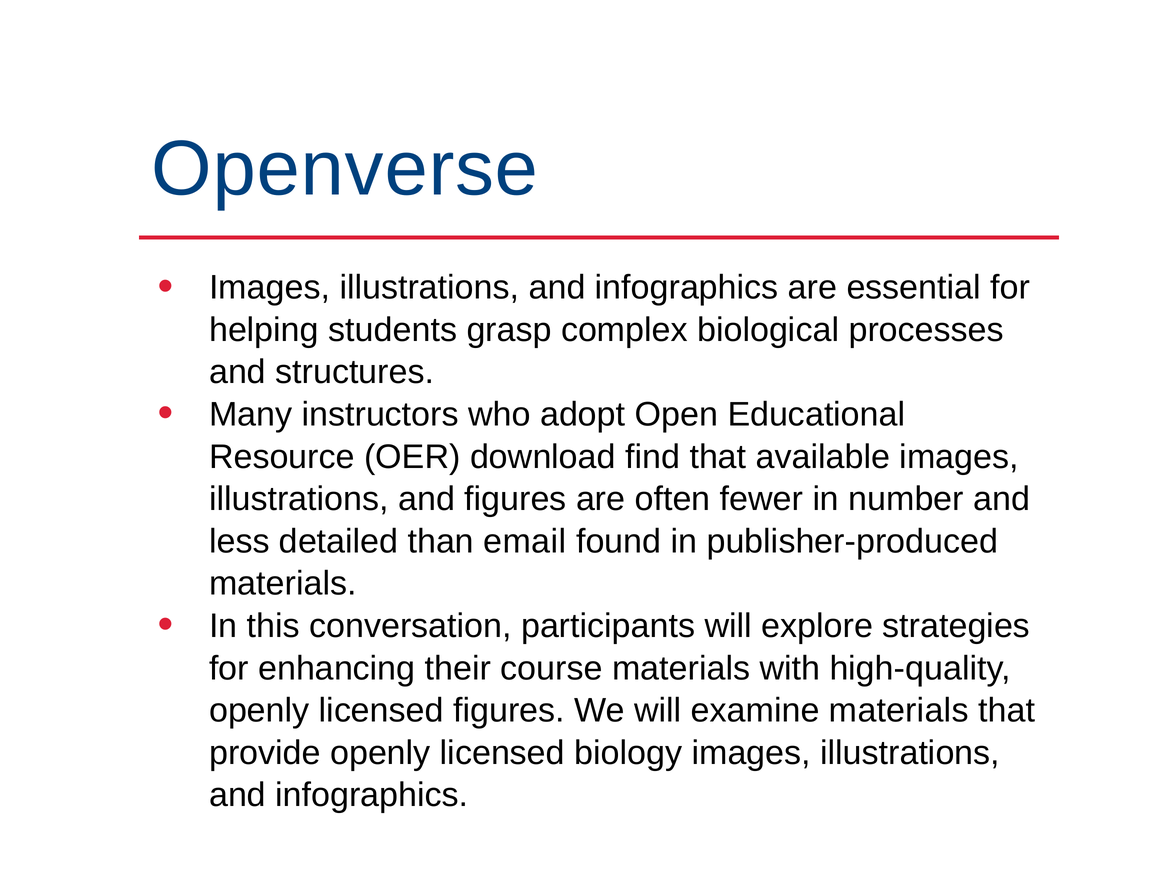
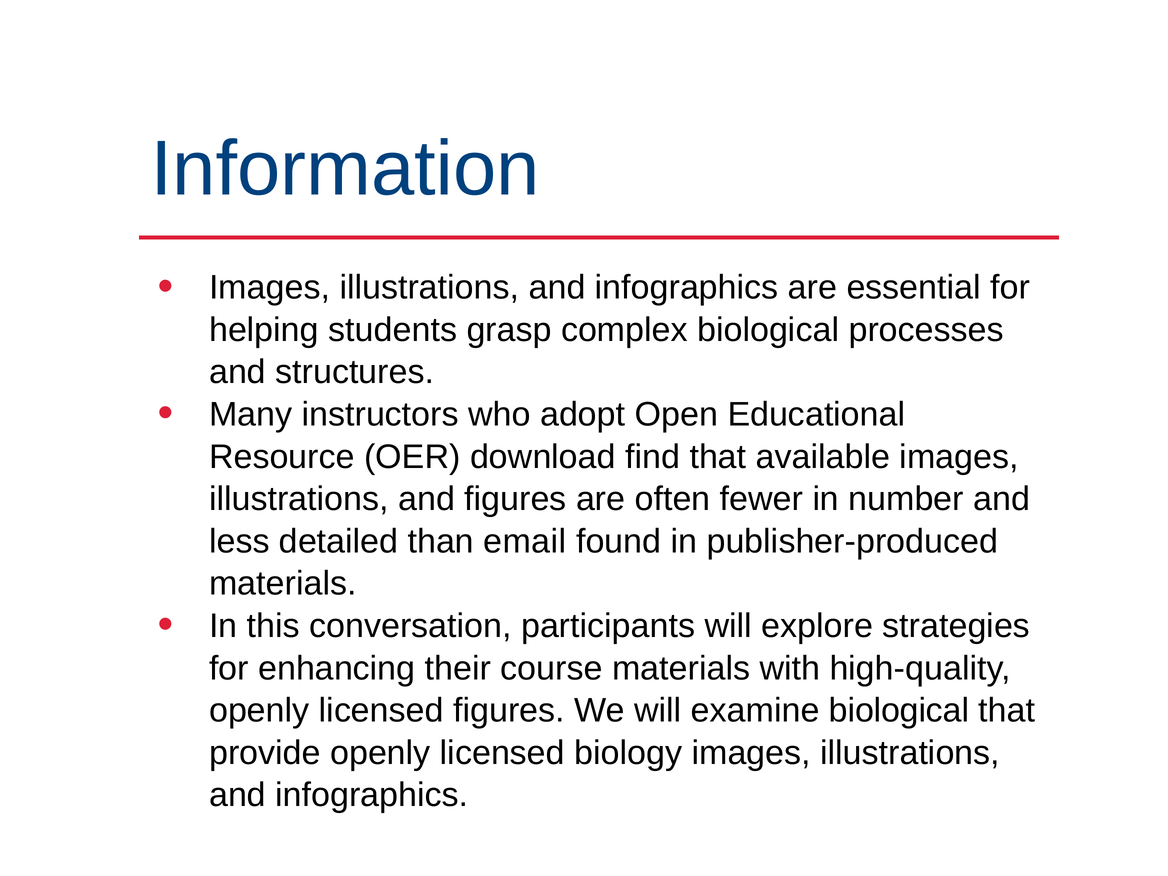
Openverse: Openverse -> Information (345, 169)
examine materials: materials -> biological (899, 711)
